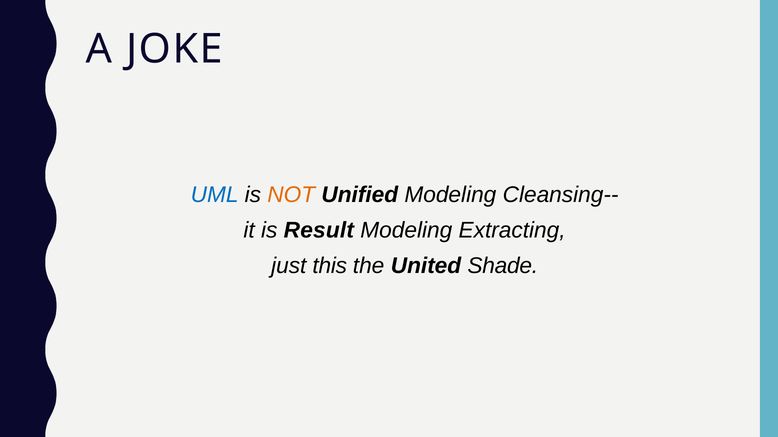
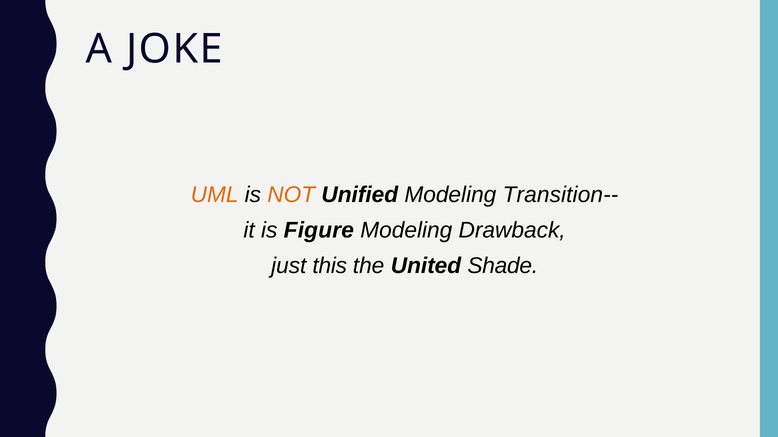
UML colour: blue -> orange (215, 195)
Cleansing--: Cleansing-- -> Transition-- (561, 195)
Result: Result -> Figure (319, 230)
Extracting: Extracting -> Drawback (512, 230)
